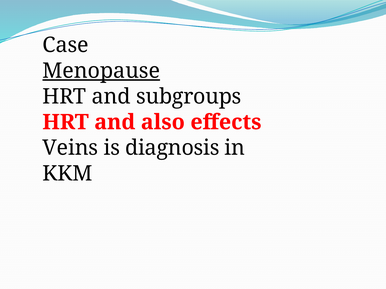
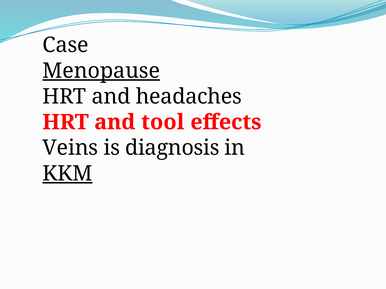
subgroups: subgroups -> headaches (189, 97)
also: also -> tool (163, 122)
KKM underline: none -> present (67, 174)
